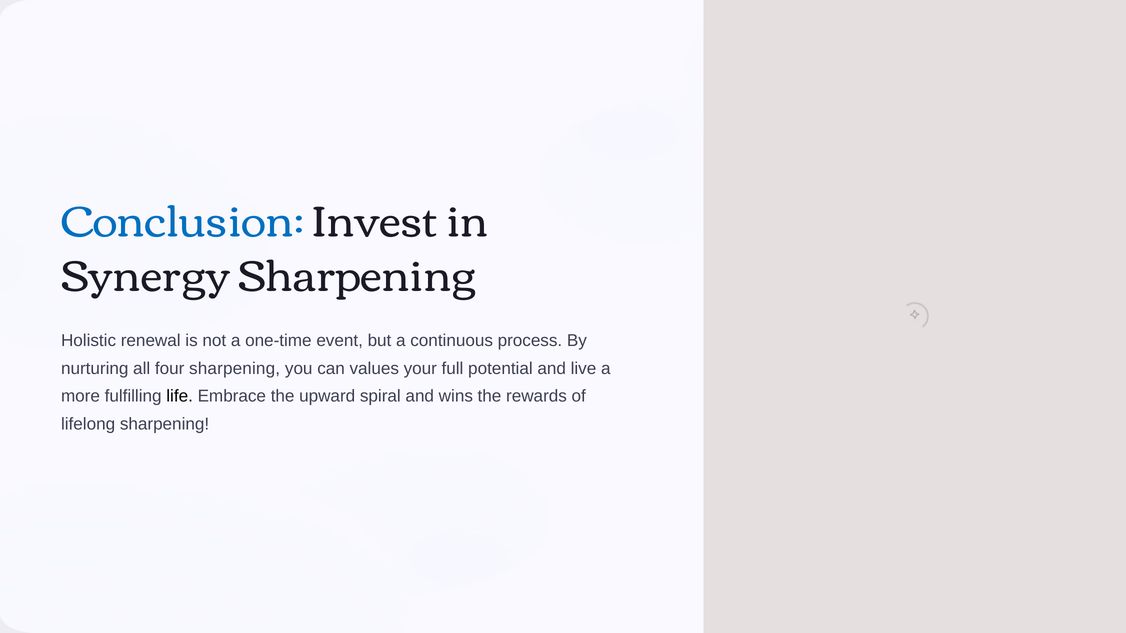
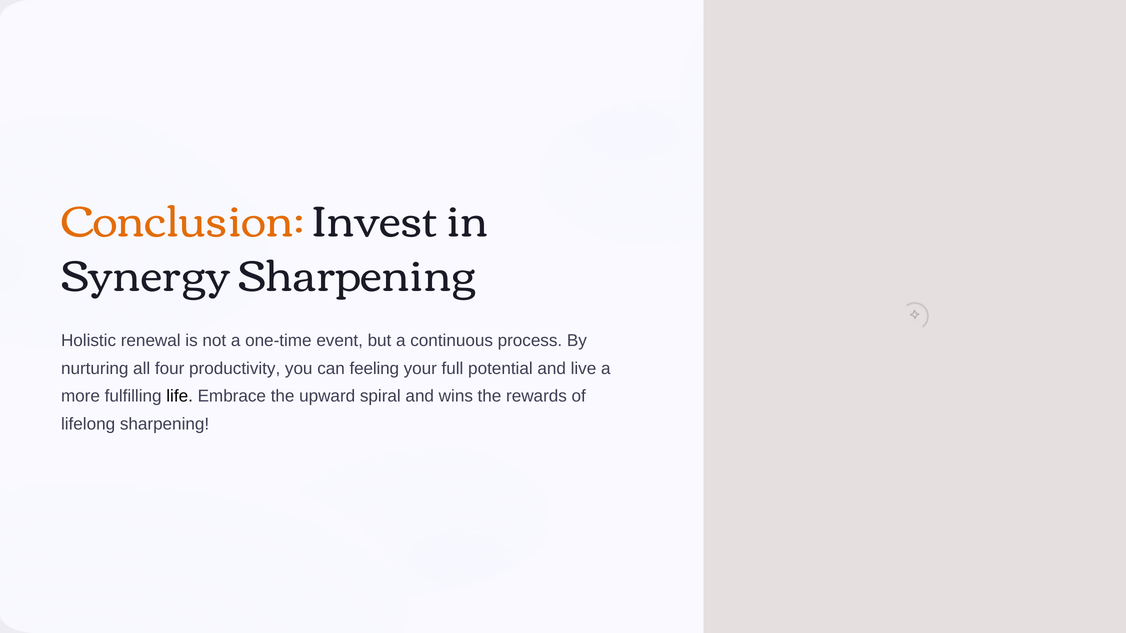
Conclusion colour: blue -> orange (183, 223)
four sharpening: sharpening -> productivity (235, 369)
values: values -> feeling (374, 369)
